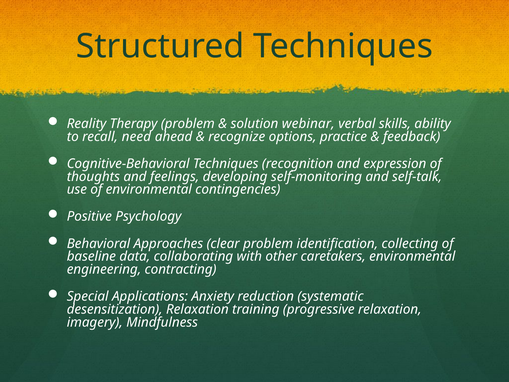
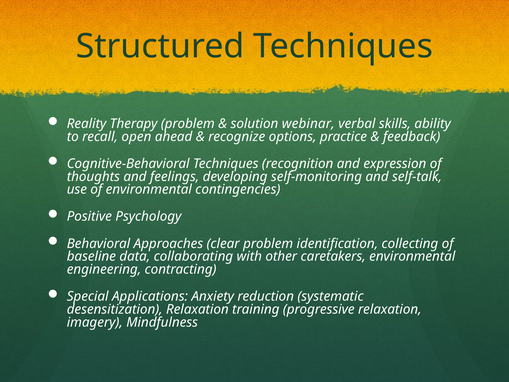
need: need -> open (136, 137)
